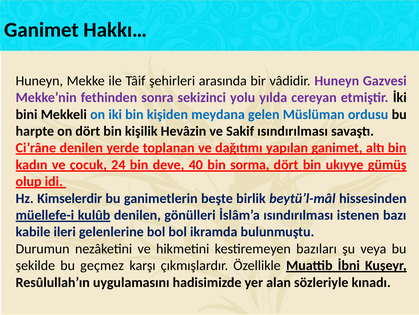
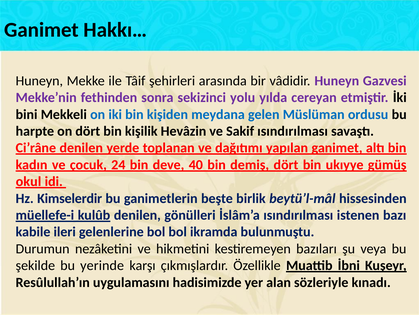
sorma: sorma -> demiş (250, 164)
olup: olup -> okul (29, 181)
geçmez: geçmez -> yerinde (102, 265)
